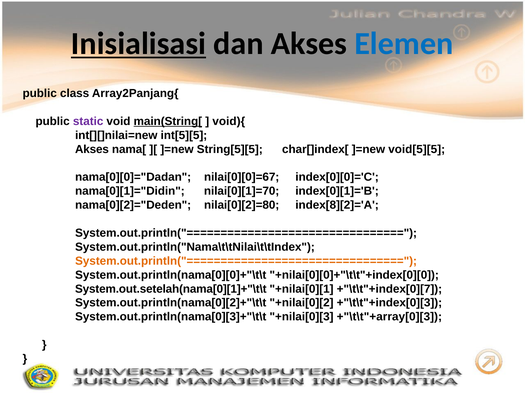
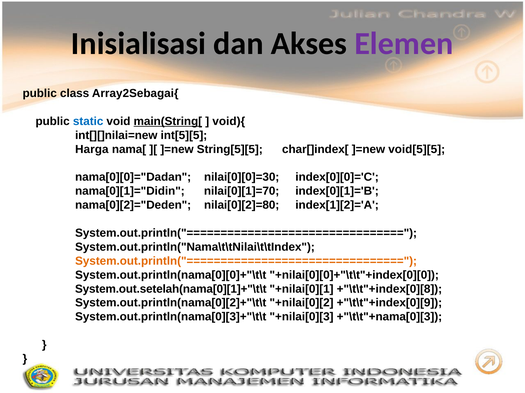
Inisialisasi underline: present -> none (138, 44)
Elemen colour: blue -> purple (404, 44)
Array2Panjang{: Array2Panjang{ -> Array2Sebagai{ (135, 94)
static colour: purple -> blue (88, 121)
Akses: Akses -> Harga (92, 149)
nilai[0][0]=67: nilai[0][0]=67 -> nilai[0][0]=30 (242, 177)
index[8][2]='A: index[8][2]='A -> index[1][2]='A (337, 205)
+"\t\t"+index[0][7: +"\t\t"+index[0][7 -> +"\t\t"+index[0][8 (389, 289)
+"\t\t"+index[0][3: +"\t\t"+index[0][3 -> +"\t\t"+index[0][9 (389, 303)
+"\t\t"+array[0][3: +"\t\t"+array[0][3 -> +"\t\t"+nama[0][3 (389, 317)
